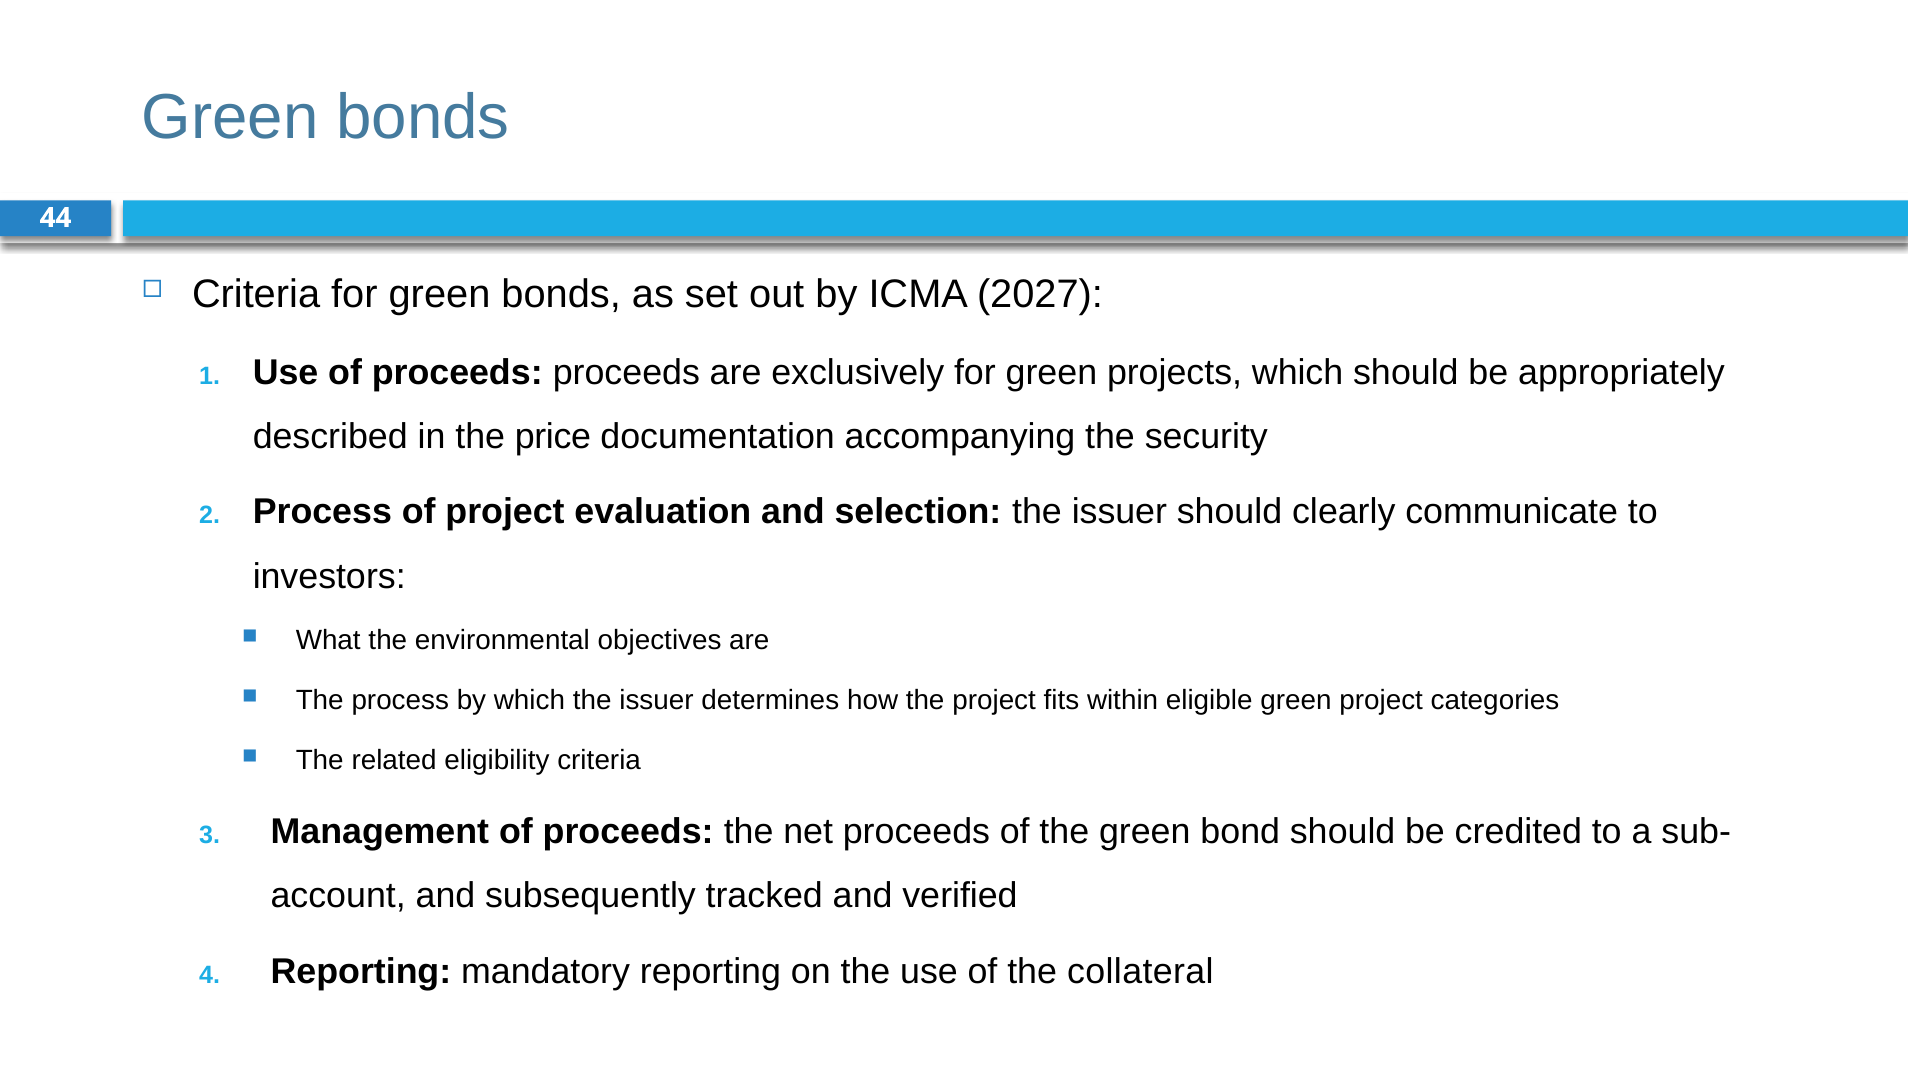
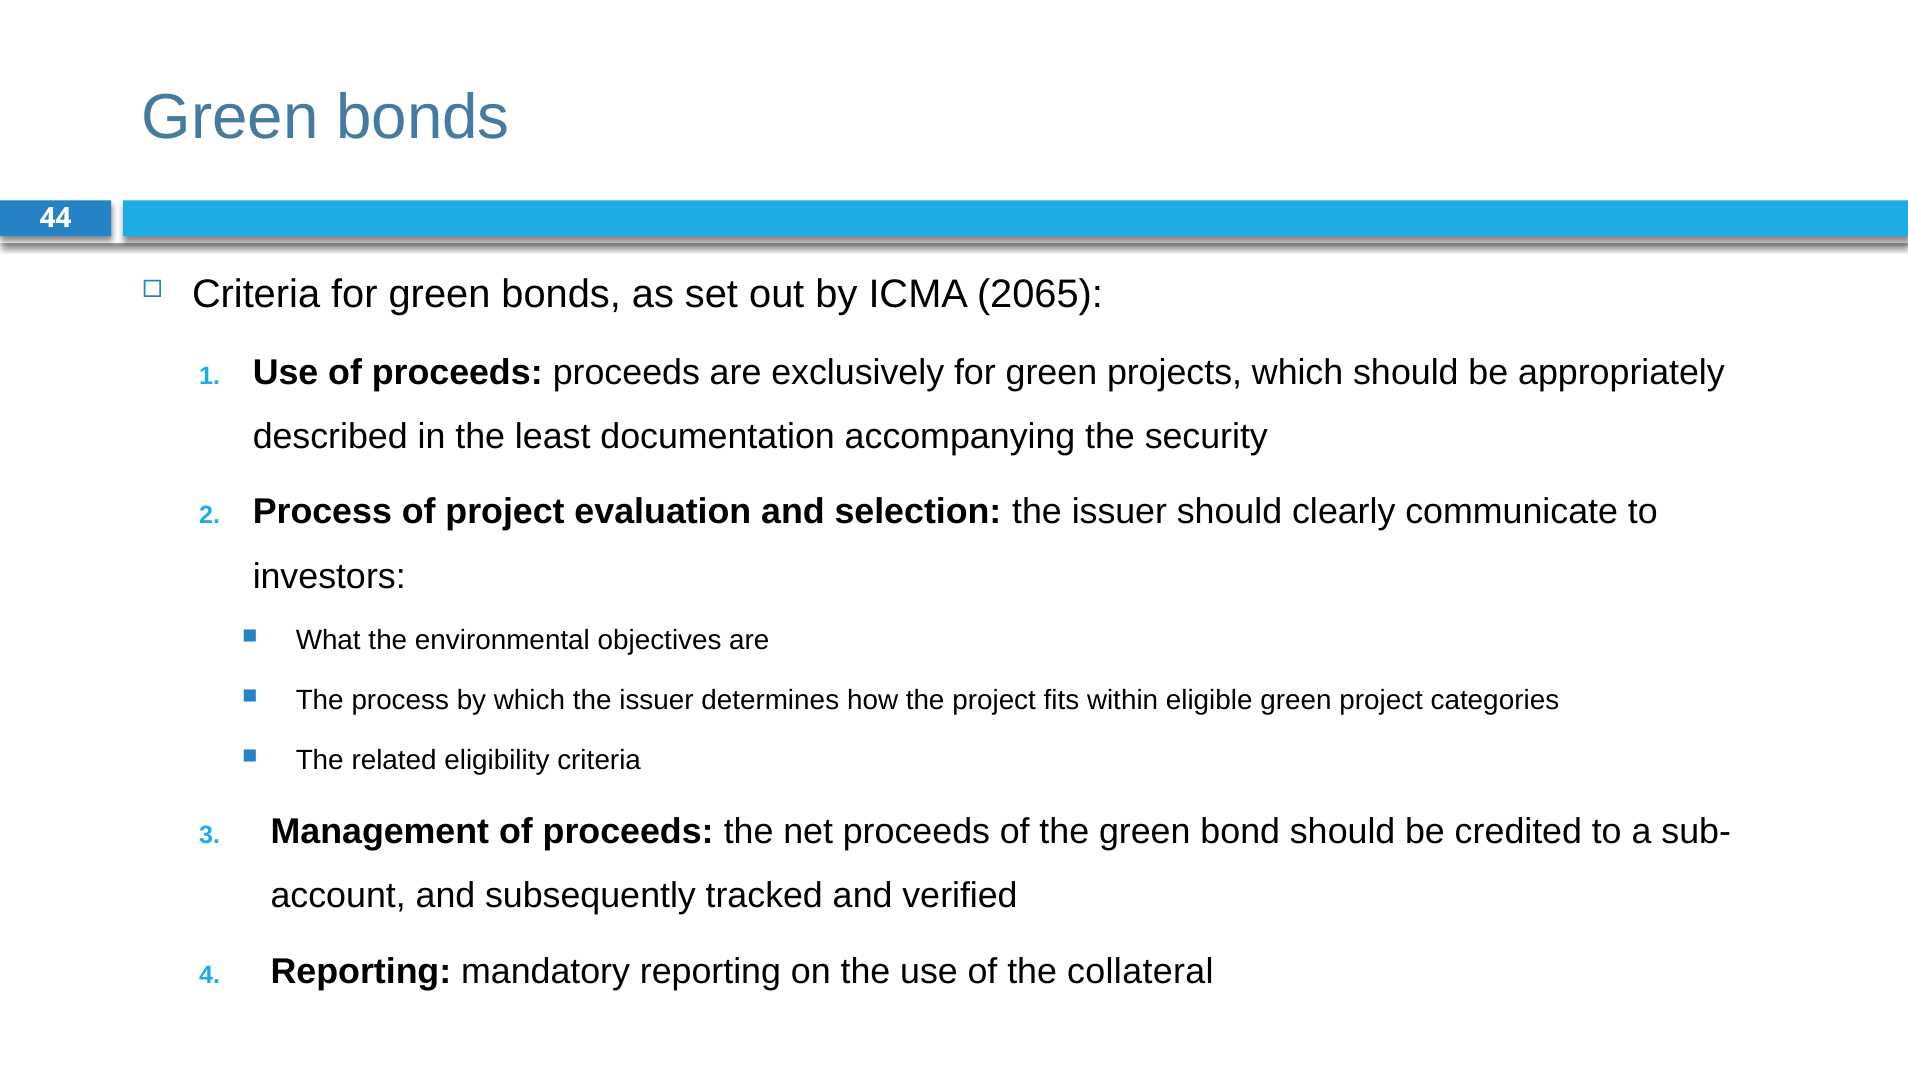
2027: 2027 -> 2065 (1040, 295)
price: price -> least (553, 437)
